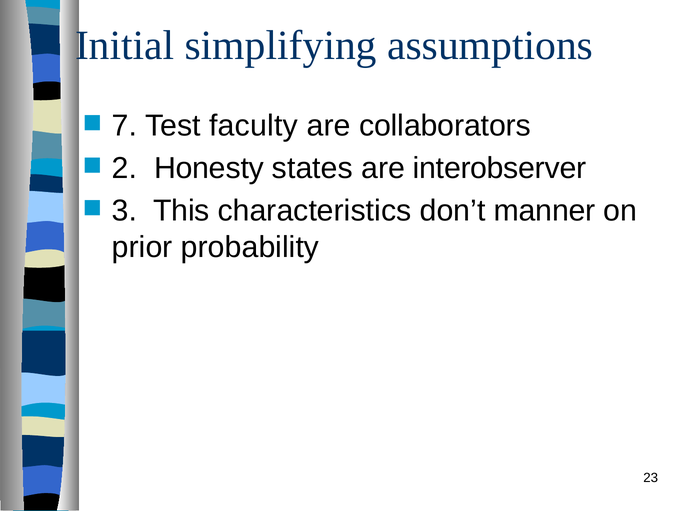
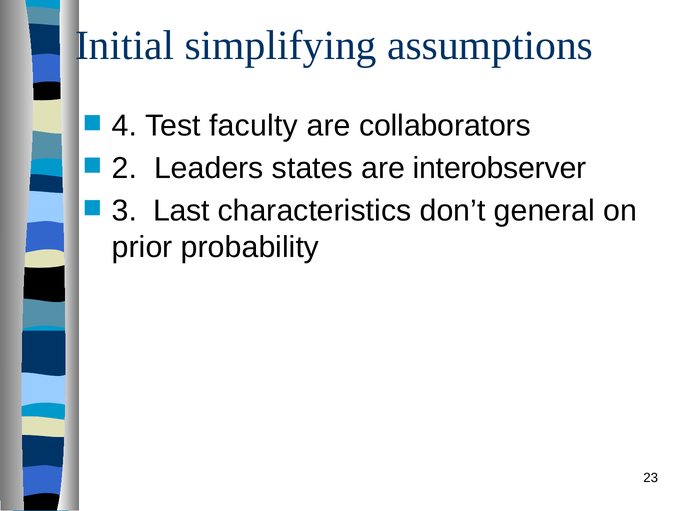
7: 7 -> 4 (125, 126)
Honesty: Honesty -> Leaders (209, 168)
This: This -> Last (181, 211)
manner: manner -> general (544, 211)
